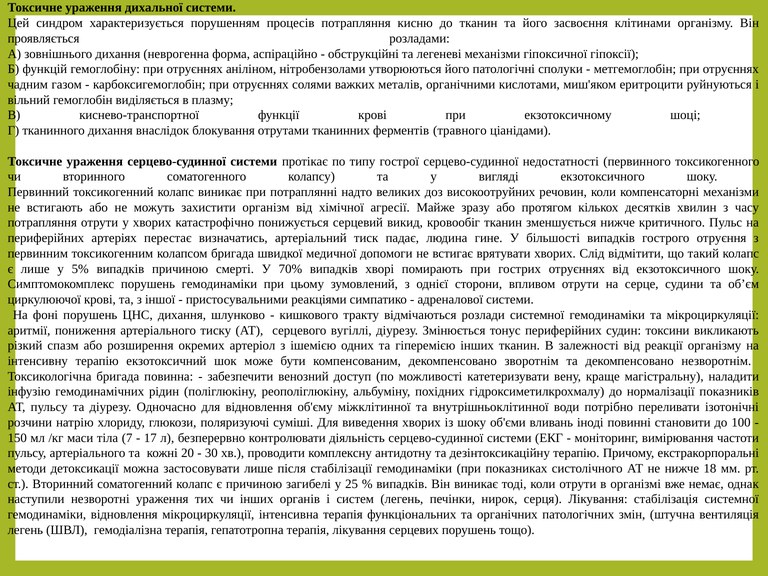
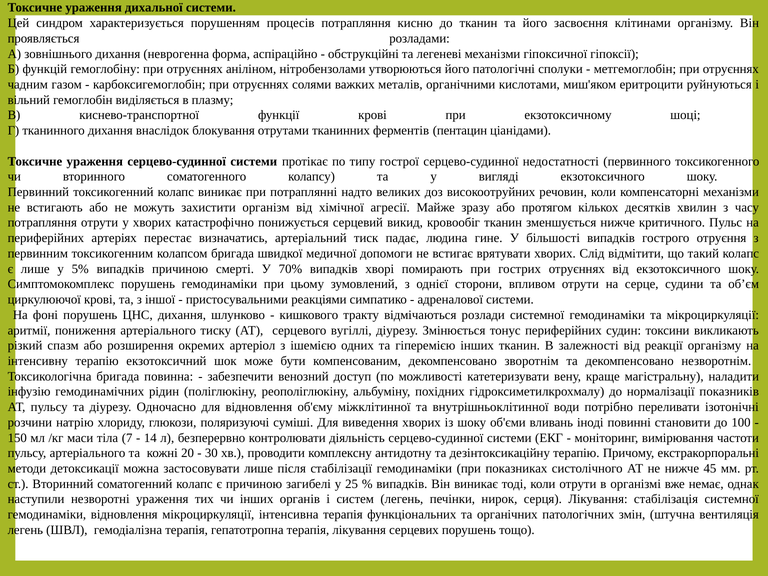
травного: травного -> пентацин (460, 131)
17: 17 -> 14 (150, 438)
18: 18 -> 45 (710, 469)
